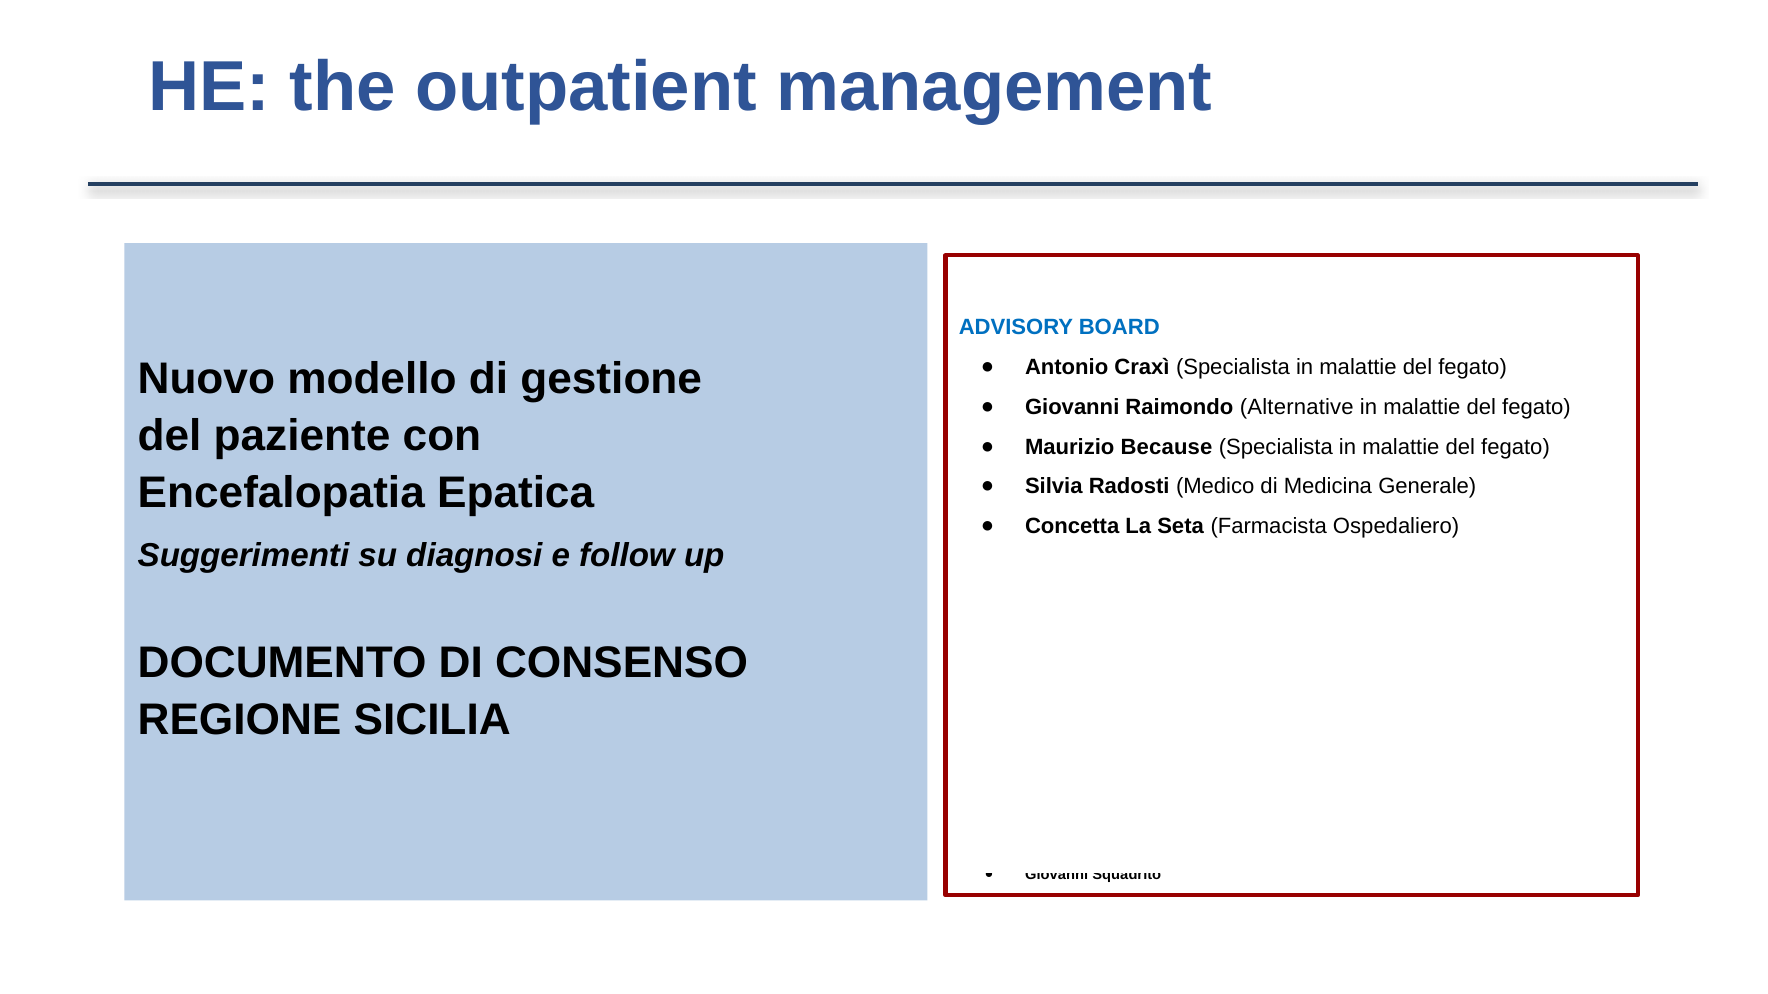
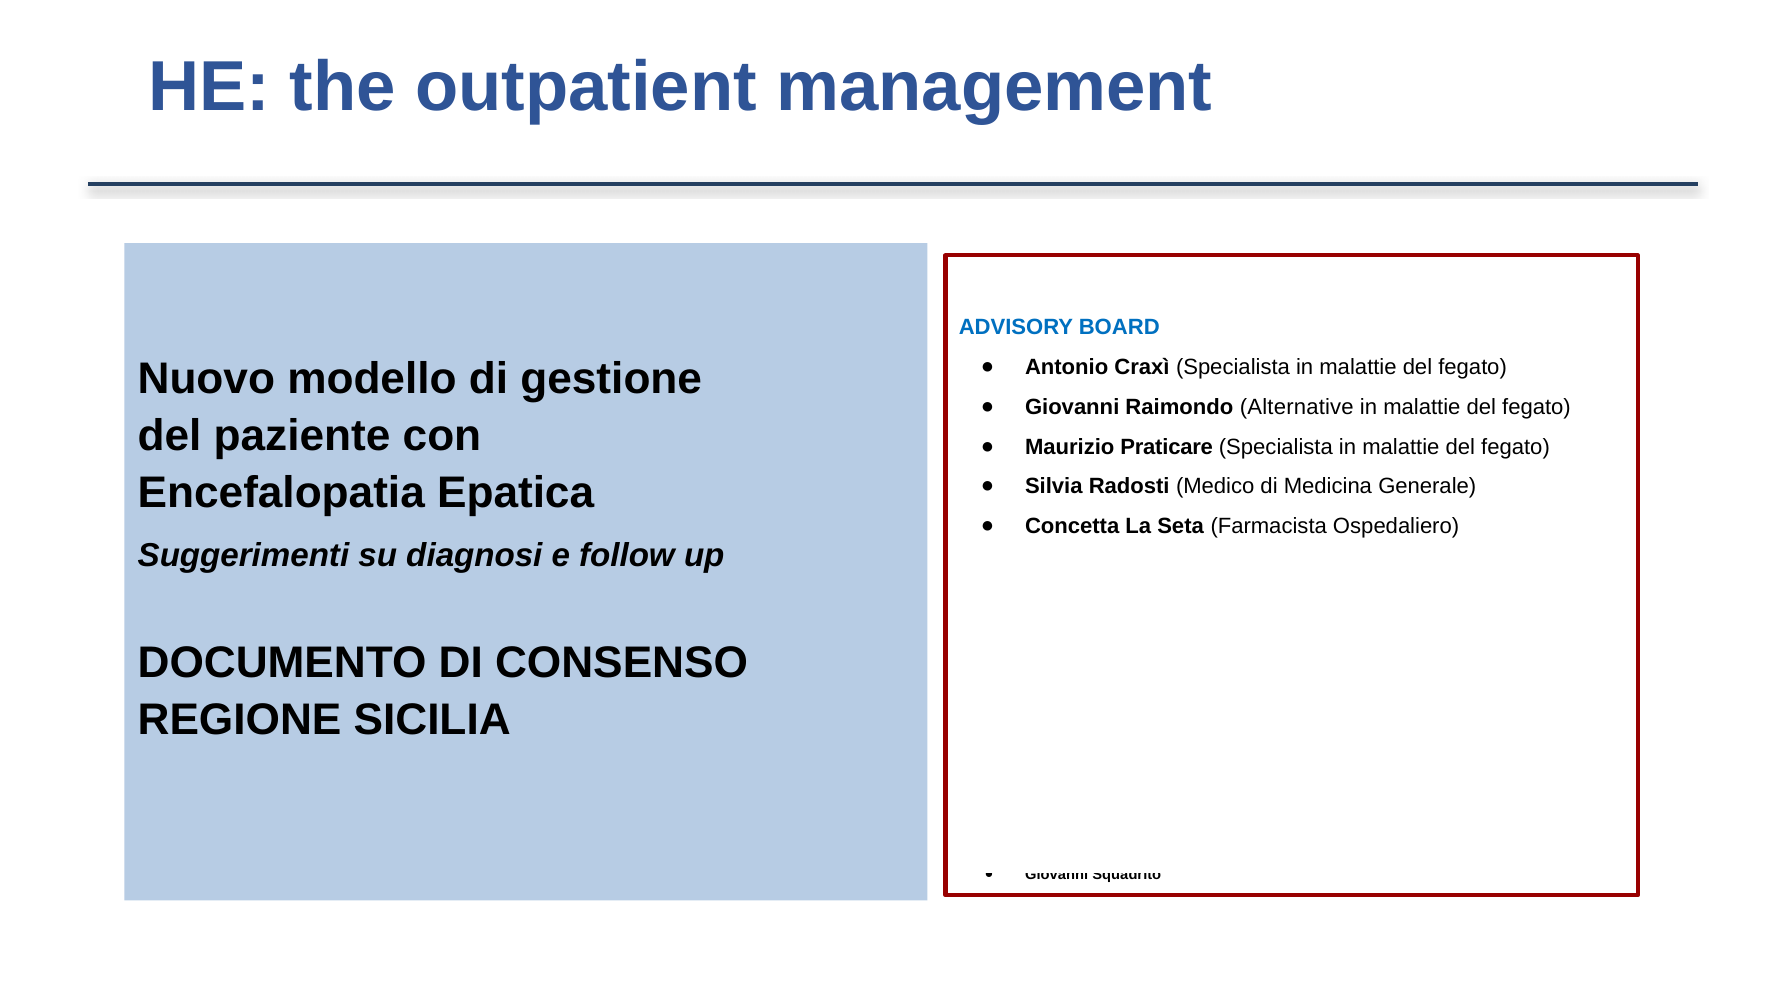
Because: Because -> Praticare (1167, 447)
